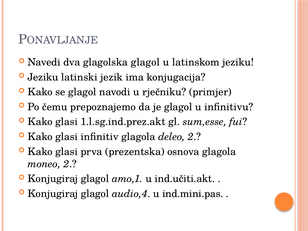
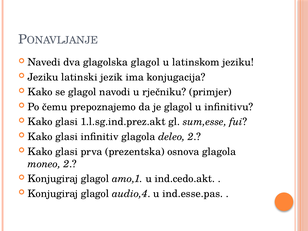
ind.učiti.akt: ind.učiti.akt -> ind.cedo.akt (185, 179)
ind.mini.pas: ind.mini.pas -> ind.esse.pas (193, 194)
